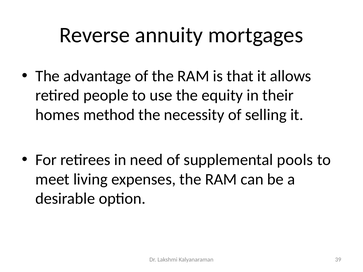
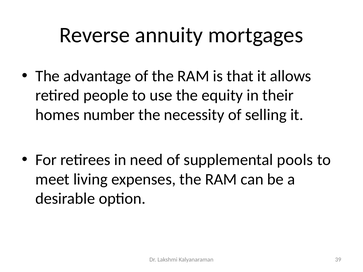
method: method -> number (109, 115)
